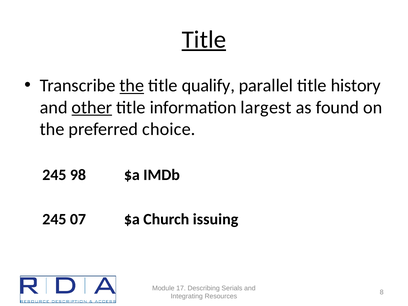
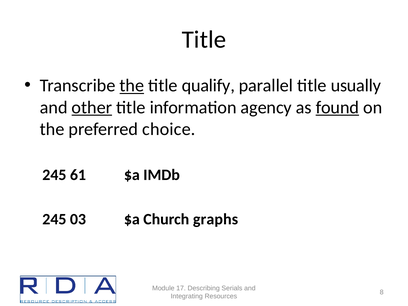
Title underline: present -> none (204, 39)
history: history -> usually (356, 86)
largest: largest -> agency (266, 107)
found underline: none -> present (337, 107)
98: 98 -> 61 (78, 175)
07: 07 -> 03 (78, 219)
issuing: issuing -> graphs (216, 219)
